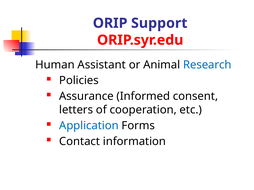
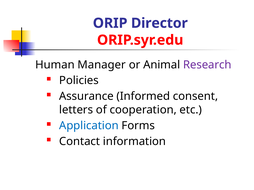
Support: Support -> Director (159, 23)
Assistant: Assistant -> Manager (102, 65)
Research colour: blue -> purple (207, 65)
